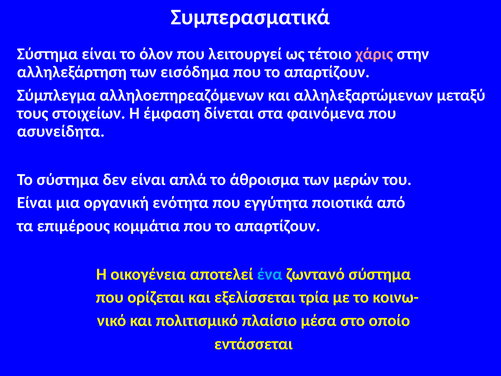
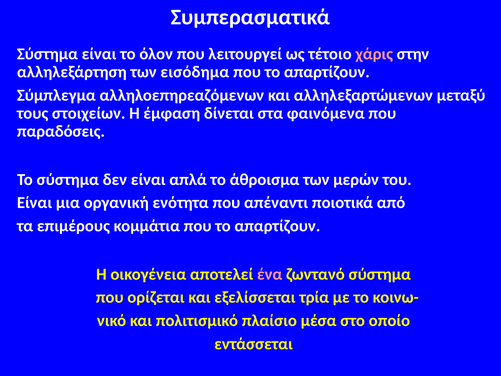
ασυνείδητα: ασυνείδητα -> παραδόσεις (61, 131)
εγγύτητα: εγγύτητα -> απέναντι (276, 203)
ένα colour: light blue -> pink (270, 274)
